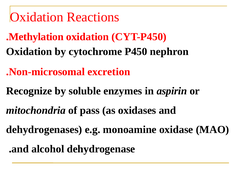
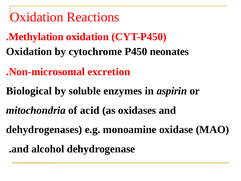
nephron: nephron -> neonates (169, 51)
Recognize: Recognize -> Biological (29, 91)
pass: pass -> acid (90, 110)
